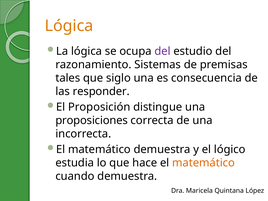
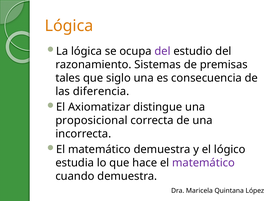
responder: responder -> diferencia (101, 91)
Proposición: Proposición -> Axiomatizar (99, 107)
proposiciones: proposiciones -> proposicional (92, 120)
matemático colour: orange -> purple (203, 163)
